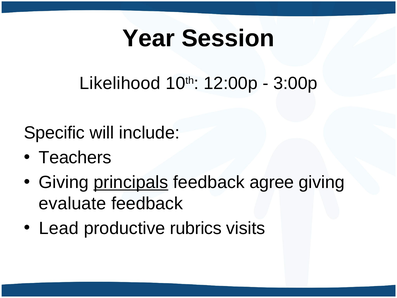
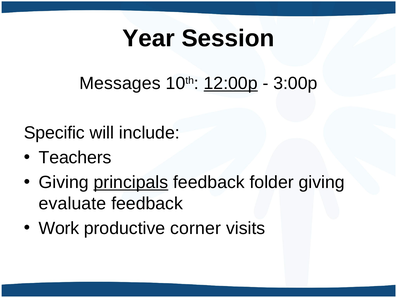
Likelihood: Likelihood -> Messages (120, 83)
12:00p underline: none -> present (231, 83)
agree: agree -> folder (272, 182)
Lead: Lead -> Work (59, 228)
rubrics: rubrics -> corner (196, 228)
